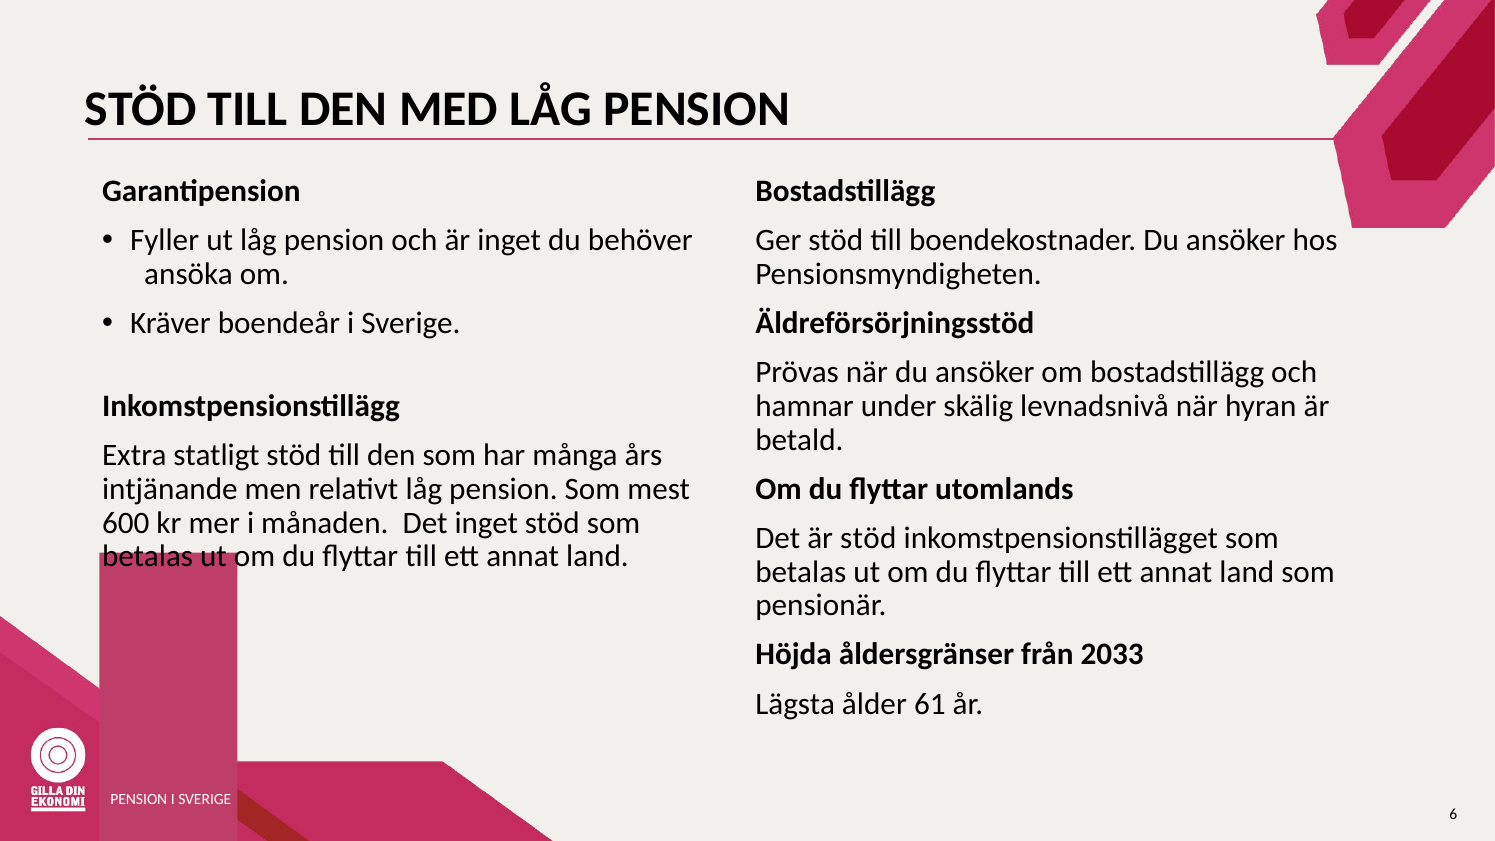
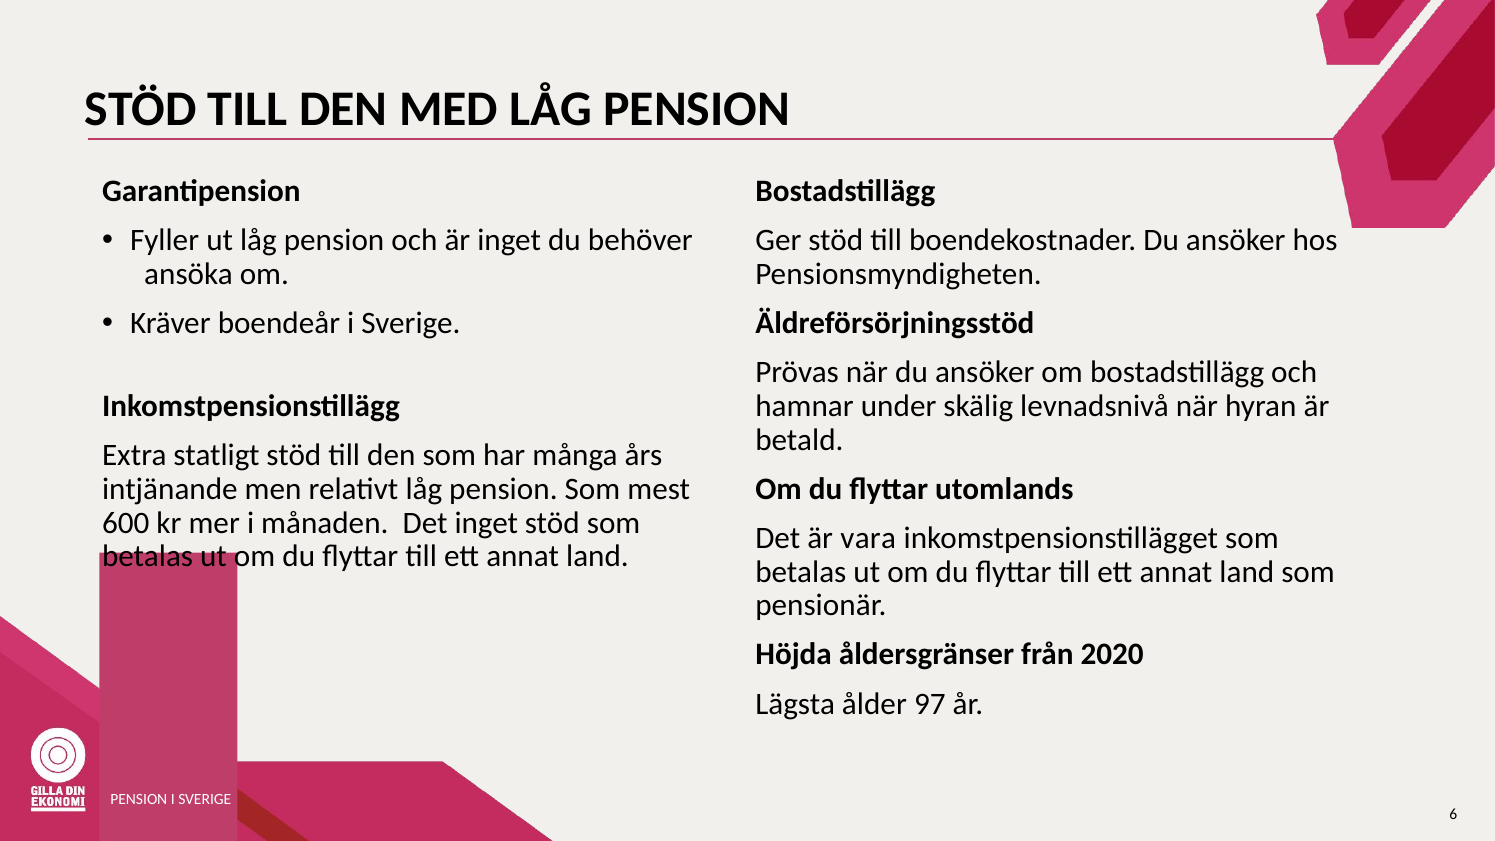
är stöd: stöd -> vara (868, 538)
2033: 2033 -> 2020 (1112, 655)
61: 61 -> 97 (930, 704)
